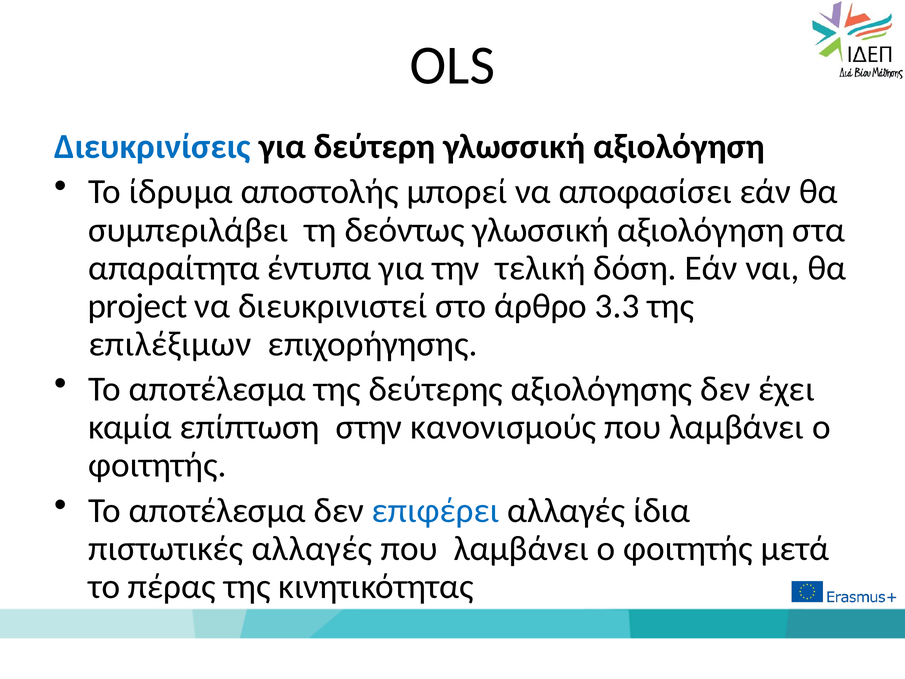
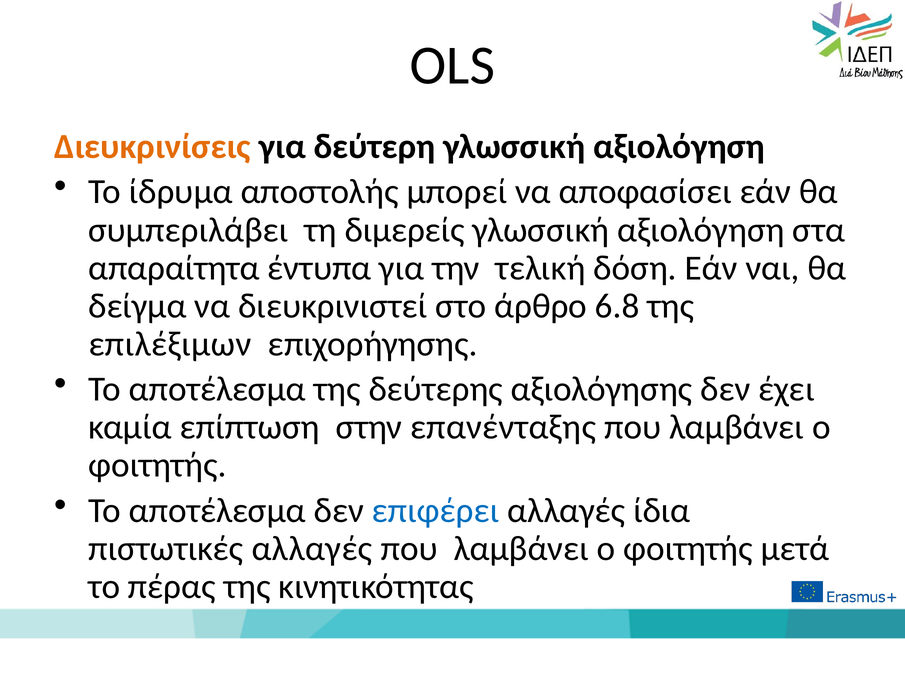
Διευκρινίσεις colour: blue -> orange (153, 147)
δεόντως: δεόντως -> διμερείς (405, 230)
project: project -> δείγμα (137, 306)
3.3: 3.3 -> 6.8 (617, 306)
κανονισμούς: κανονισμούς -> επανένταξης (503, 427)
